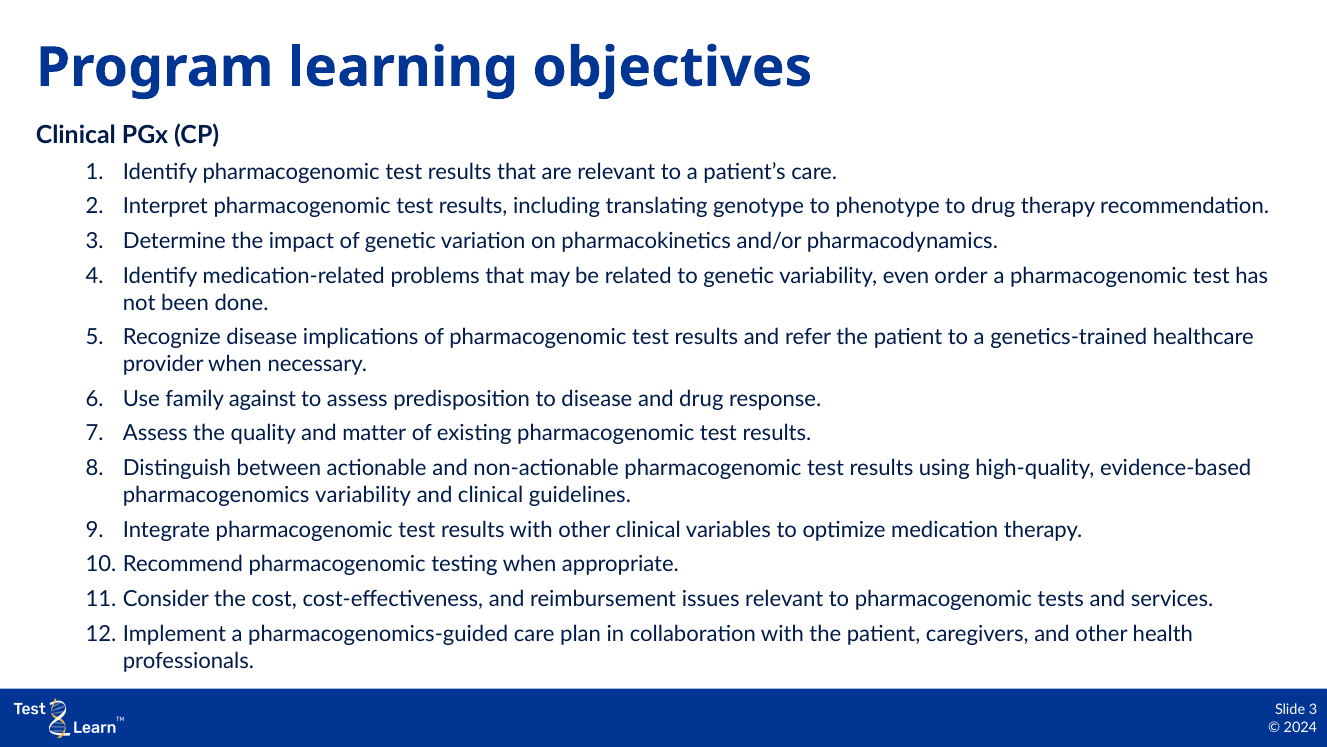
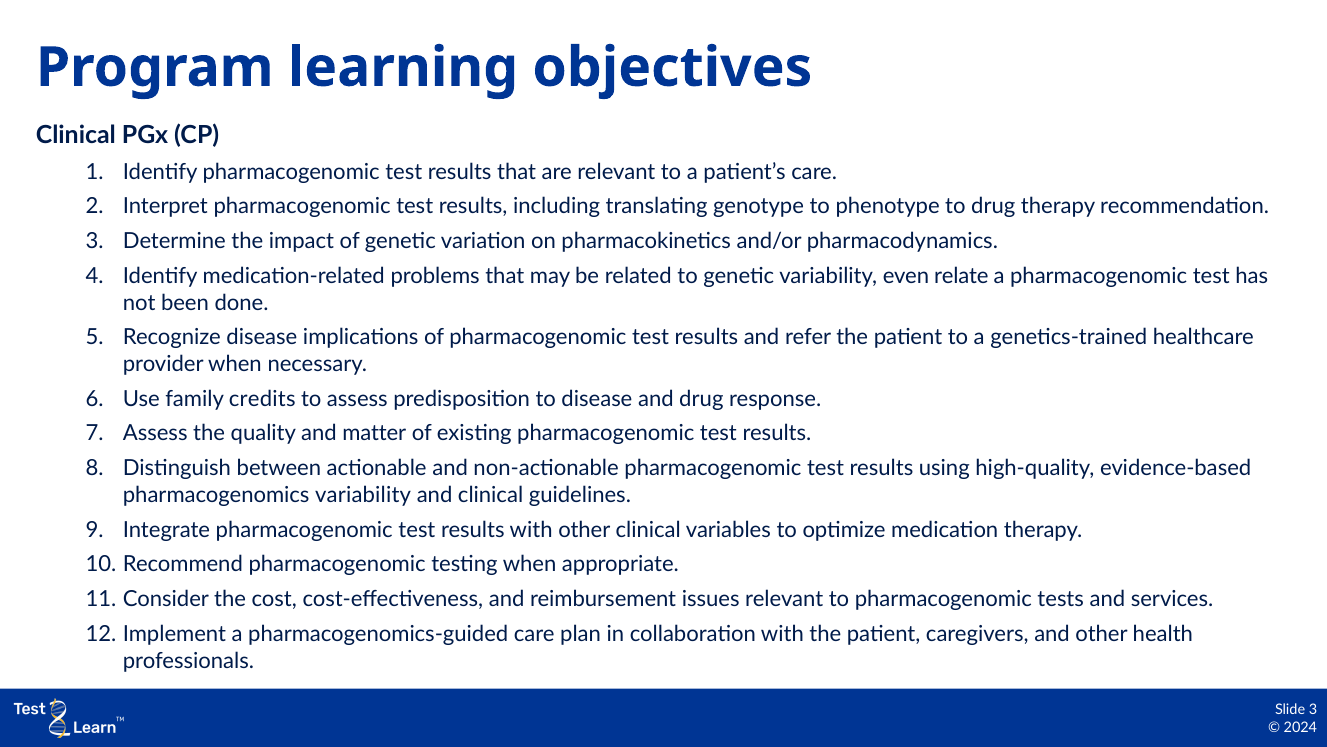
order: order -> relate (961, 276)
against: against -> credits (262, 399)
